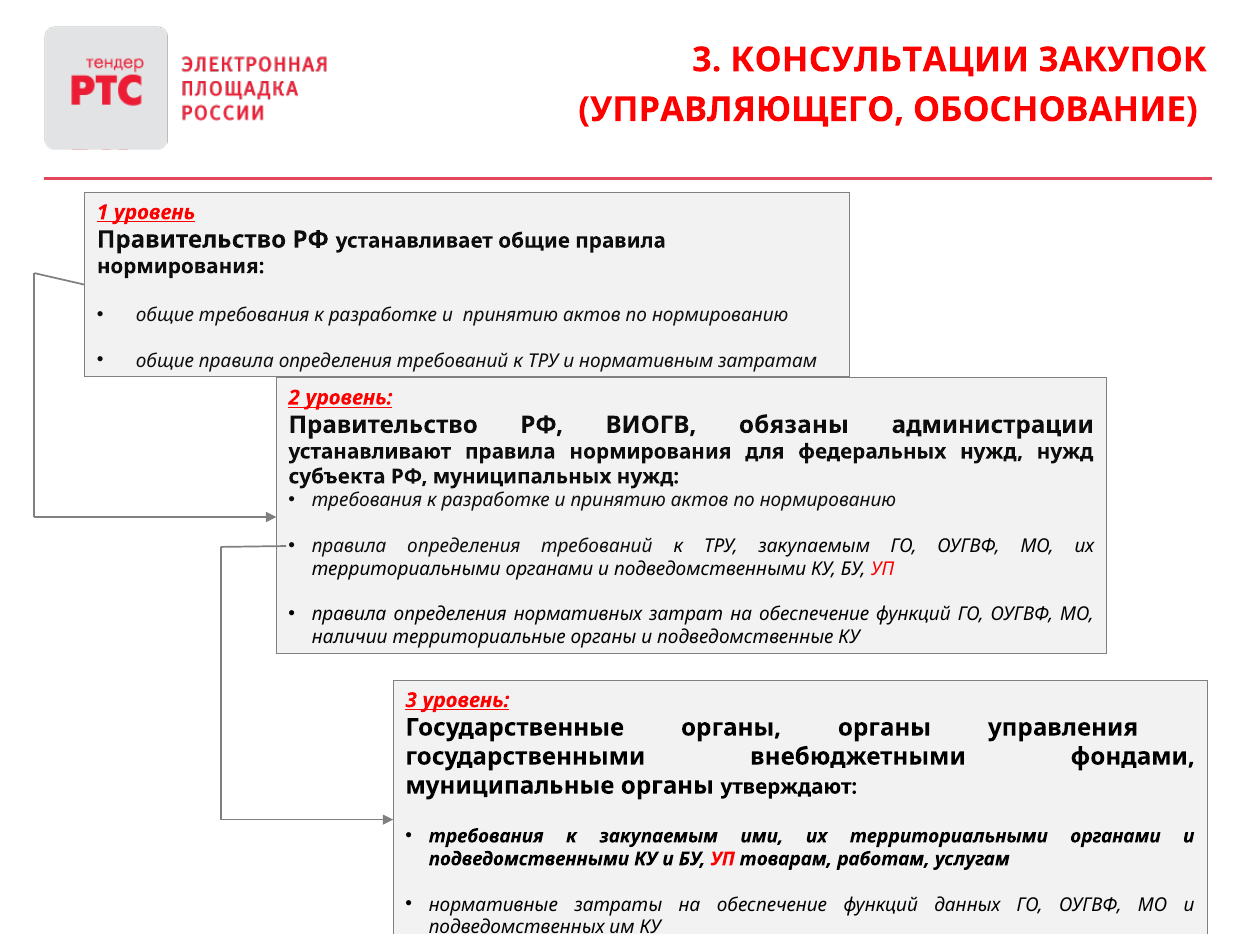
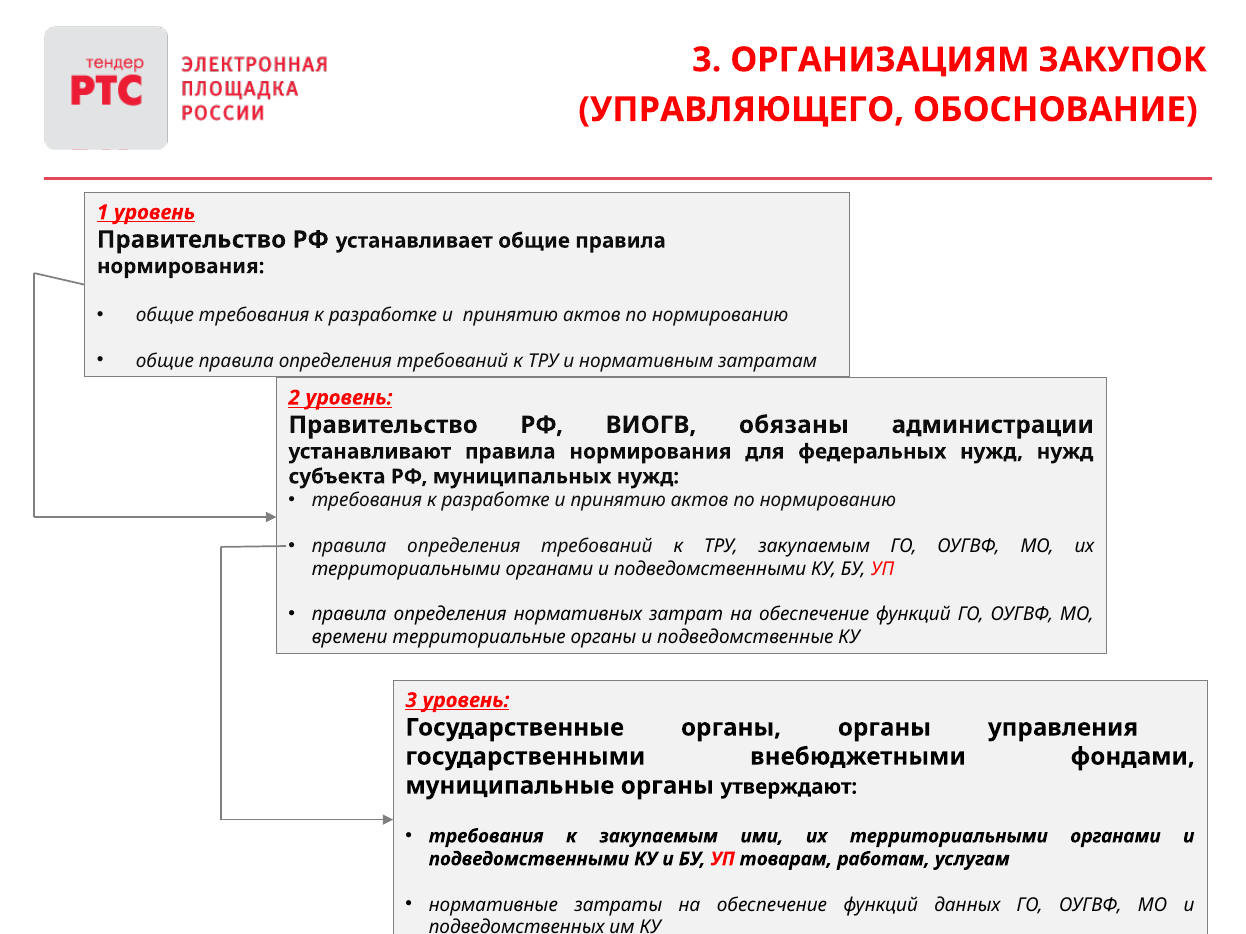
КОНСУЛЬТАЦИИ: КОНСУЛЬТАЦИИ -> ОРГАНИЗАЦИЯМ (880, 60)
наличии: наличии -> времени (350, 638)
